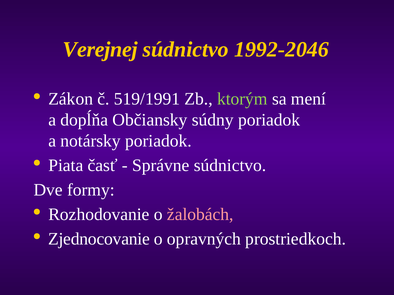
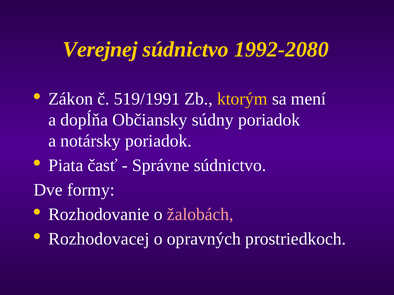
1992-2046: 1992-2046 -> 1992-2080 (281, 50)
ktorým colour: light green -> yellow (242, 99)
Zjednocovanie: Zjednocovanie -> Rozhodovacej (99, 239)
